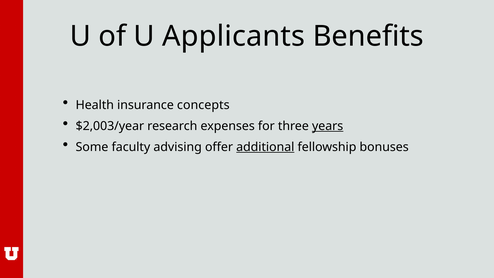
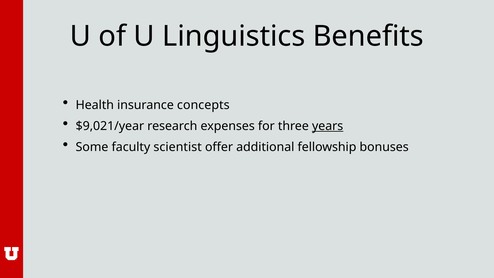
Applicants: Applicants -> Linguistics (234, 36)
$2,003/year: $2,003/year -> $9,021/year (110, 126)
advising: advising -> scientist (178, 147)
additional underline: present -> none (265, 147)
